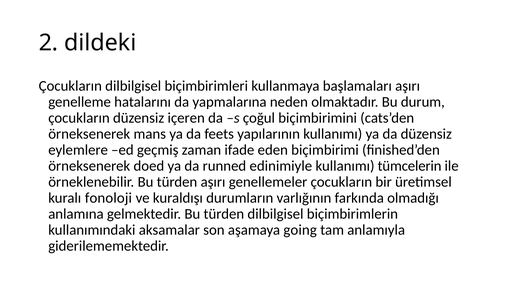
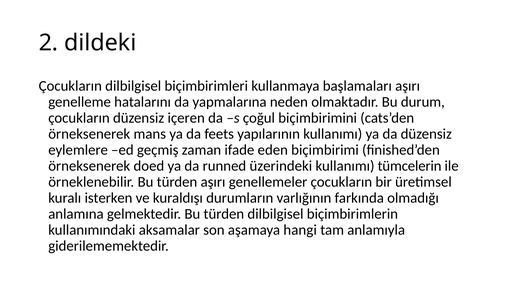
edinimiyle: edinimiyle -> üzerindeki (281, 166)
fonoloji: fonoloji -> isterken (109, 198)
going: going -> hangi (300, 230)
